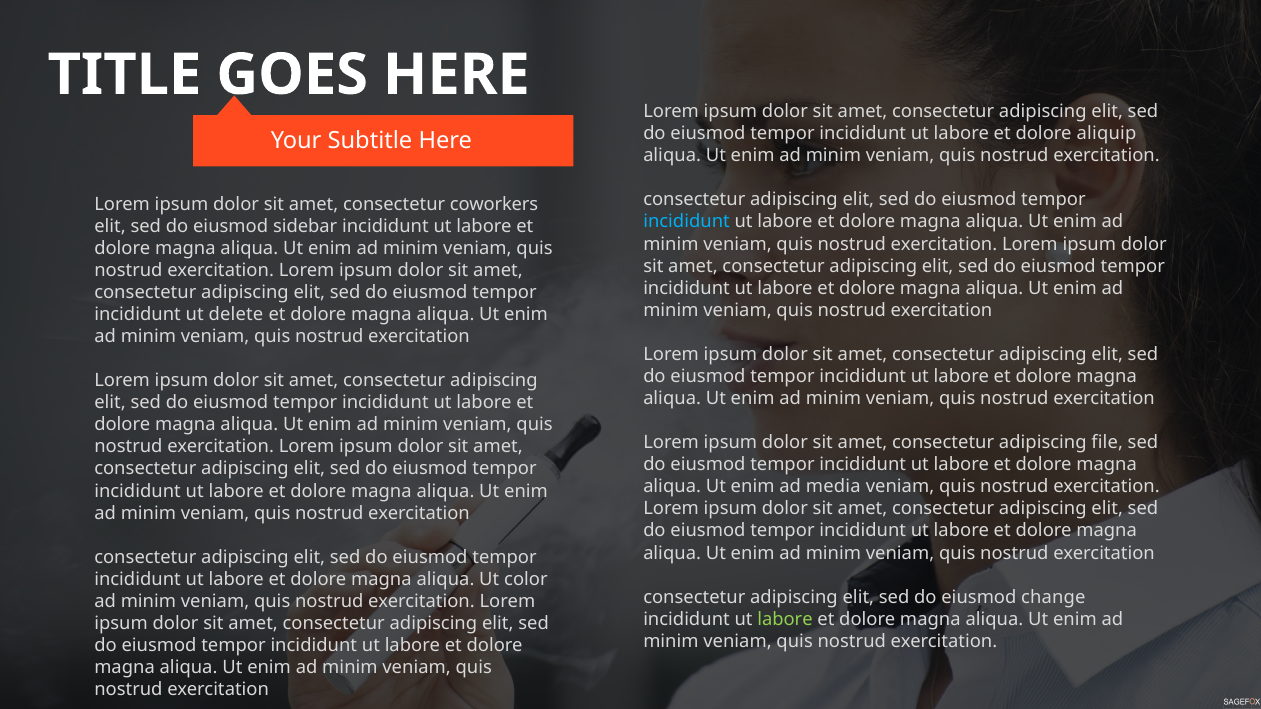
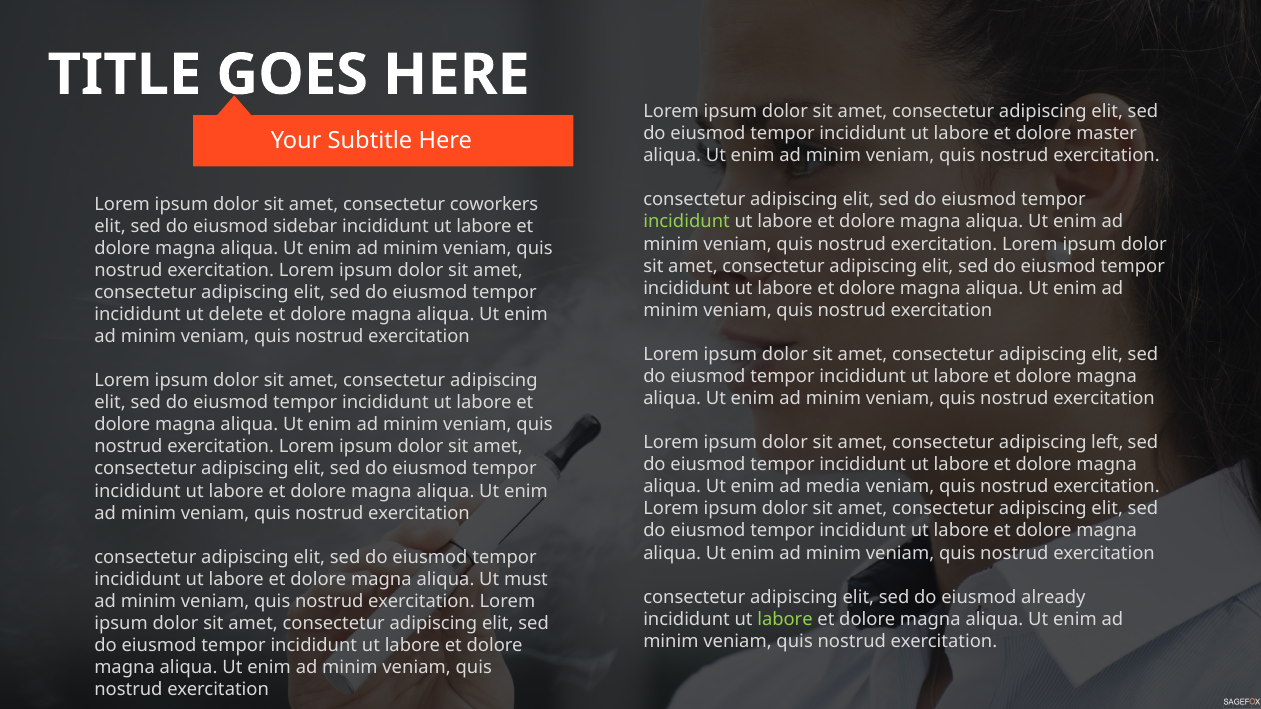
aliquip: aliquip -> master (1107, 134)
incididunt colour: light blue -> light green (687, 222)
file: file -> left (1107, 443)
color: color -> must (526, 580)
change: change -> already (1053, 597)
